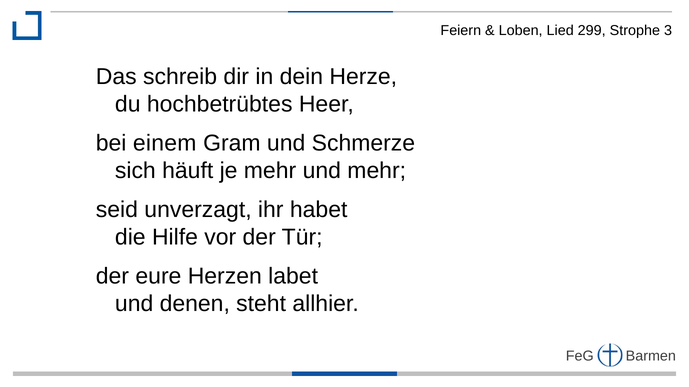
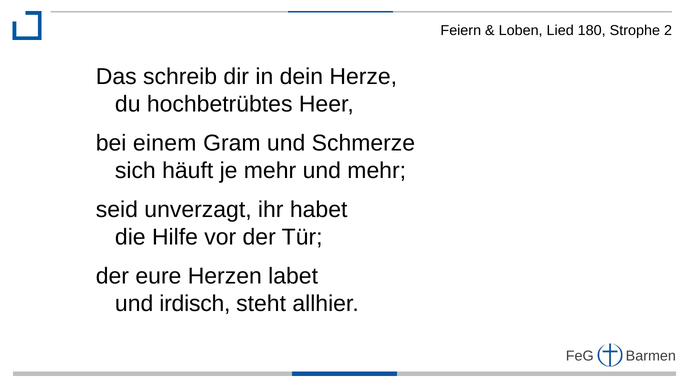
299: 299 -> 180 (592, 31)
3: 3 -> 2 (668, 31)
denen: denen -> irdisch (195, 304)
